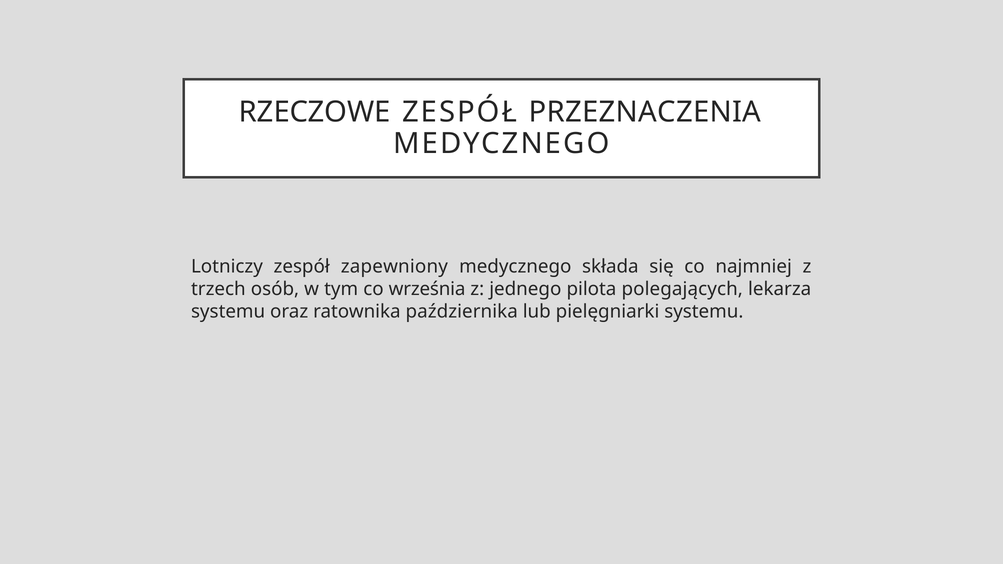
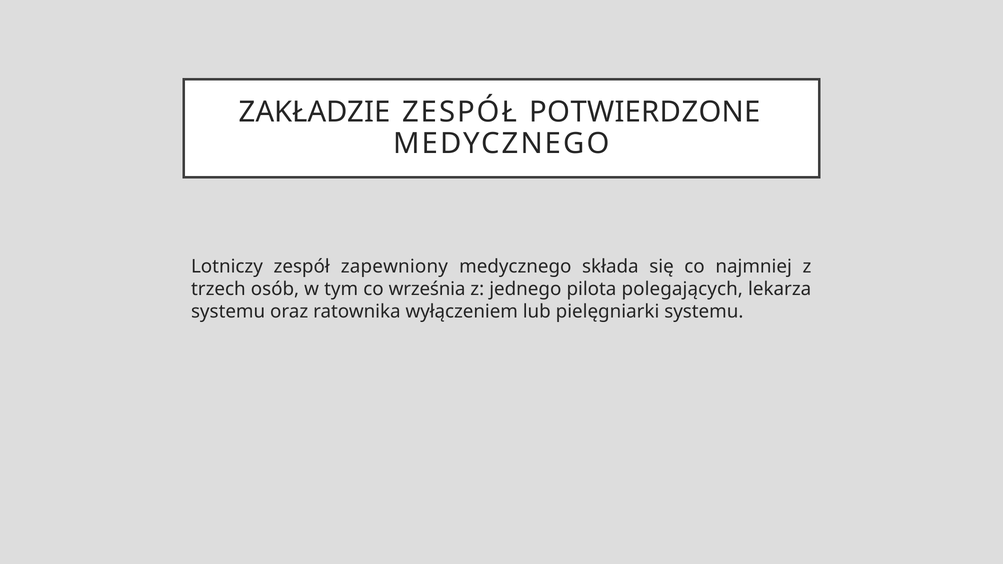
RZECZOWE: RZECZOWE -> ZAKŁADZIE (315, 112)
PRZEZNACZENIA: PRZEZNACZENIA -> POTWIERDZONE (645, 112)
października: października -> wyłączeniem (462, 312)
